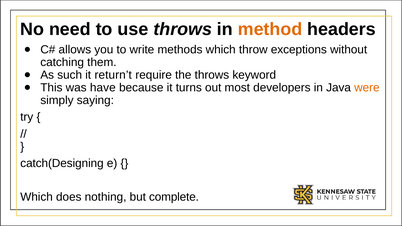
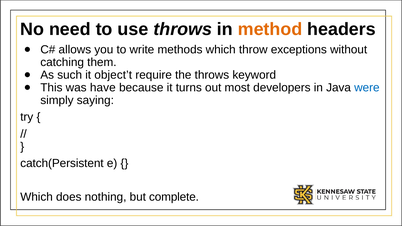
return’t: return’t -> object’t (113, 75)
were colour: orange -> blue (367, 88)
catch(Designing: catch(Designing -> catch(Persistent (62, 163)
